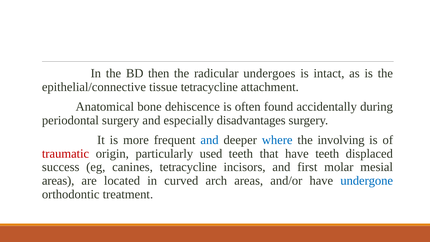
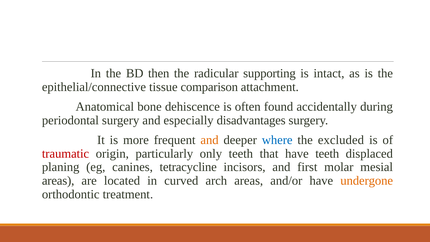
undergoes: undergoes -> supporting (269, 73)
tissue tetracycline: tetracycline -> comparison (209, 87)
and colour: blue -> orange (210, 140)
involving: involving -> excluded (341, 140)
used: used -> only (211, 154)
success: success -> planing (61, 167)
undergone colour: blue -> orange (367, 181)
